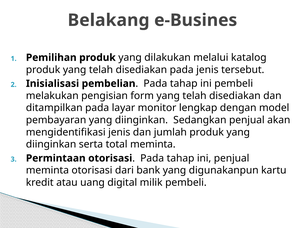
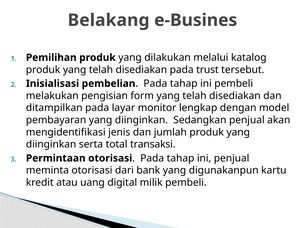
pada jenis: jenis -> trust (207, 70)
total meminta: meminta -> transaksi (153, 145)
